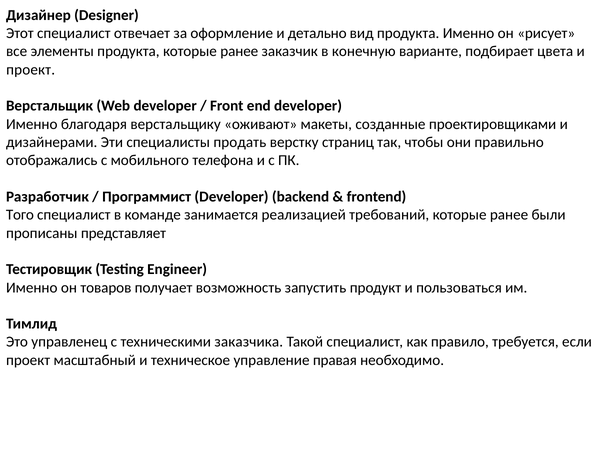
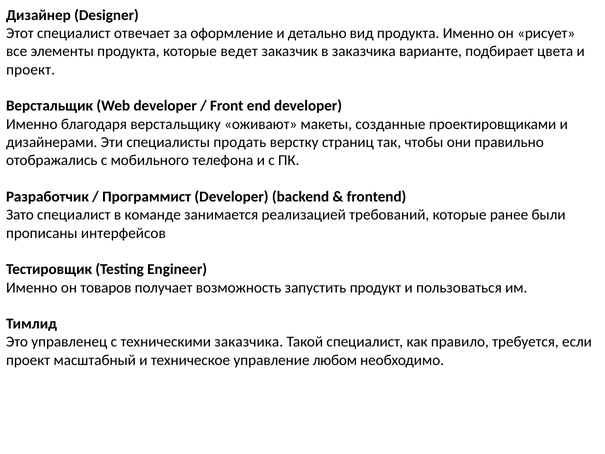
продукта которые ранее: ранее -> ведет (239, 51)
в конечную: конечную -> заказчика (364, 51)
Того: Того -> Зато (20, 215)
представляет: представляет -> интерфейсов (123, 233)
правая: правая -> любом (335, 360)
